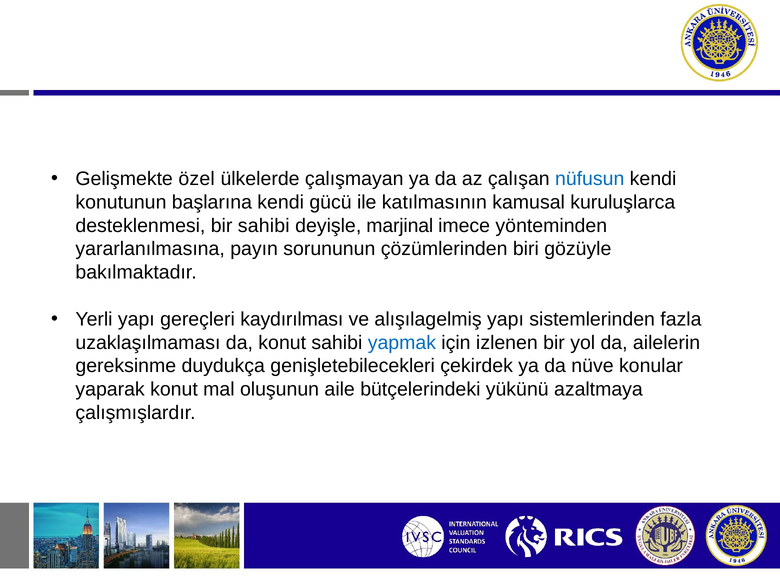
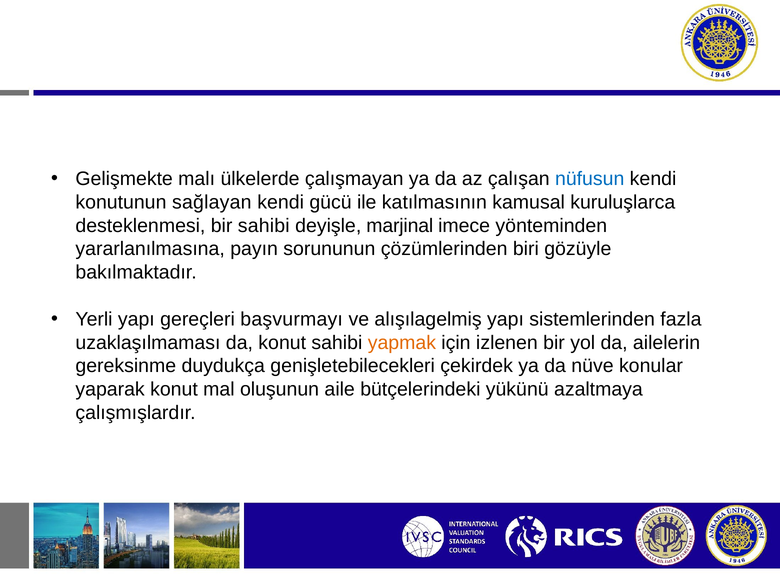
özel: özel -> malı (197, 179)
başlarına: başlarına -> sağlayan (212, 202)
kaydırılması: kaydırılması -> başvurmayı (292, 319)
yapmak colour: blue -> orange (402, 343)
